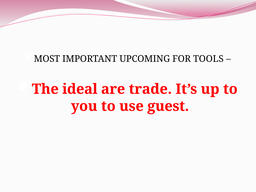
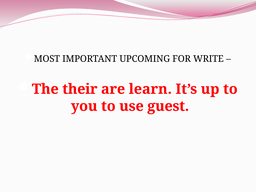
TOOLS: TOOLS -> WRITE (208, 59)
ideal: ideal -> their (80, 89)
trade: trade -> learn (150, 89)
